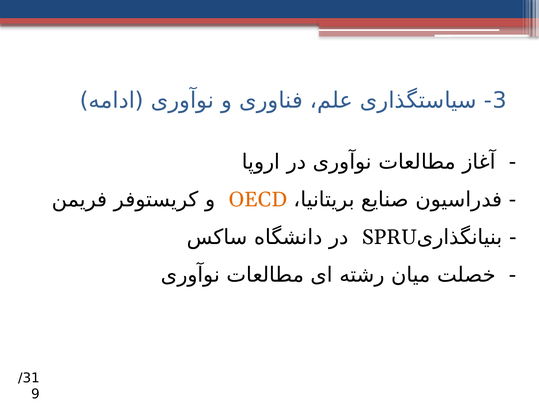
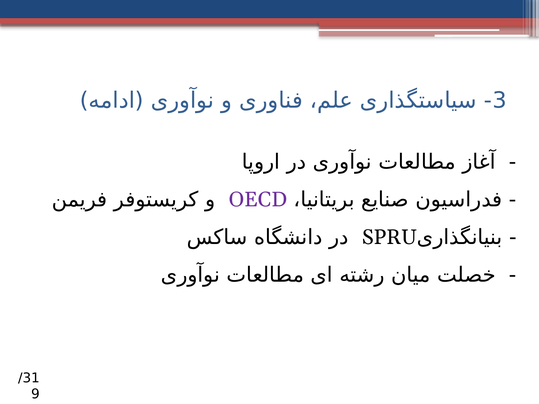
OECD colour: orange -> purple (258, 200)
